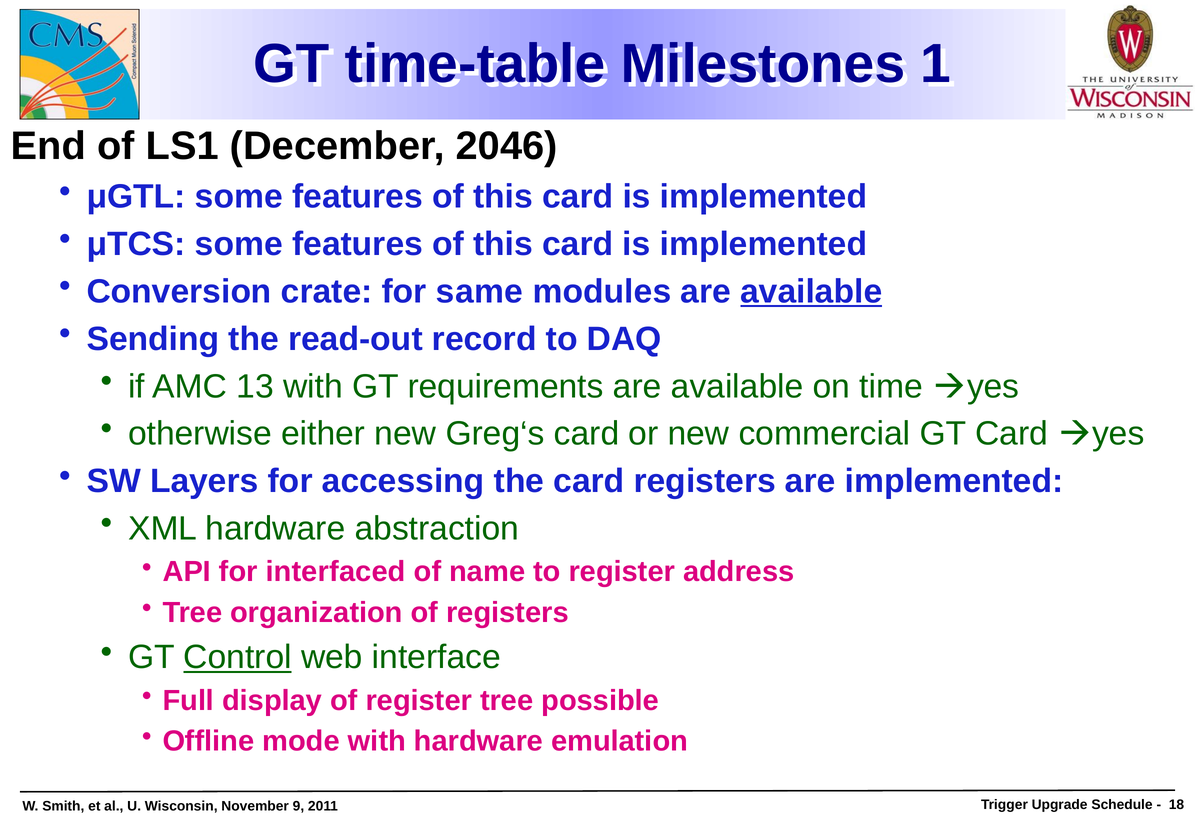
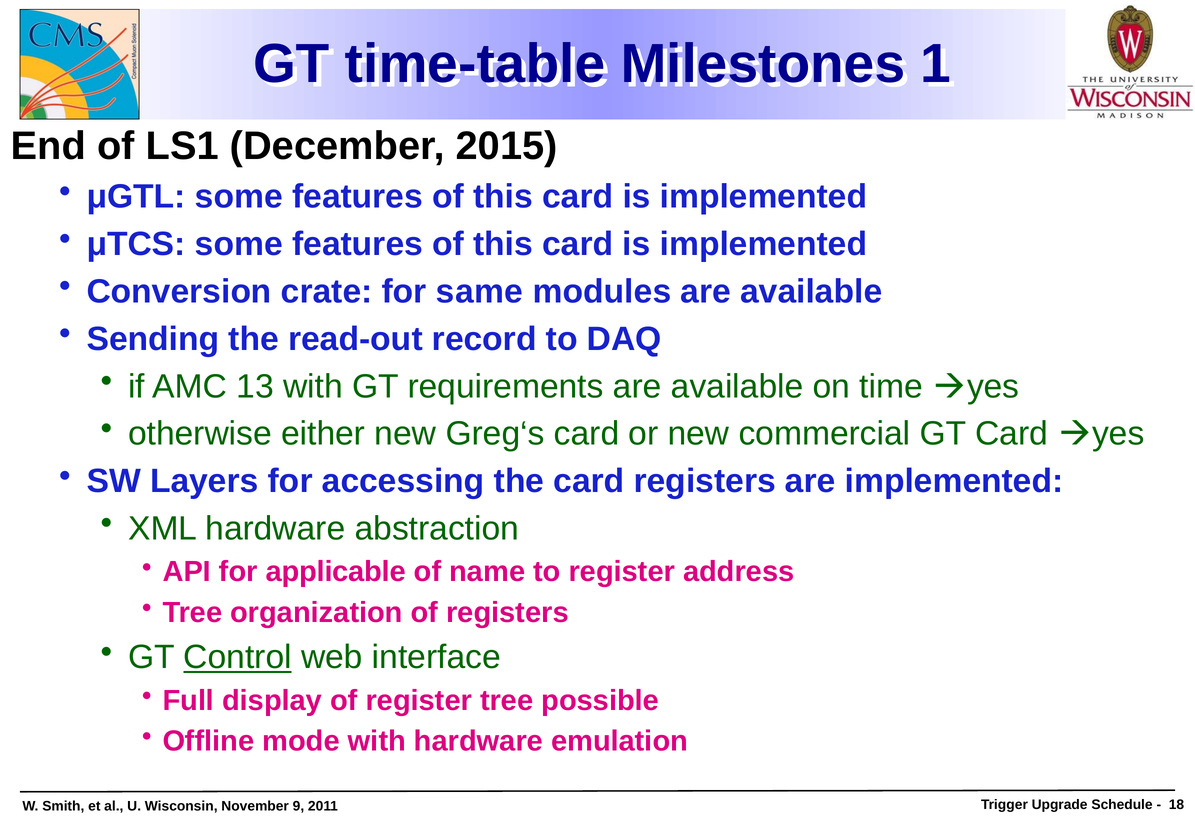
2046: 2046 -> 2015 (507, 146)
available underline: present -> none (811, 292)
interfaced: interfaced -> applicable (336, 572)
